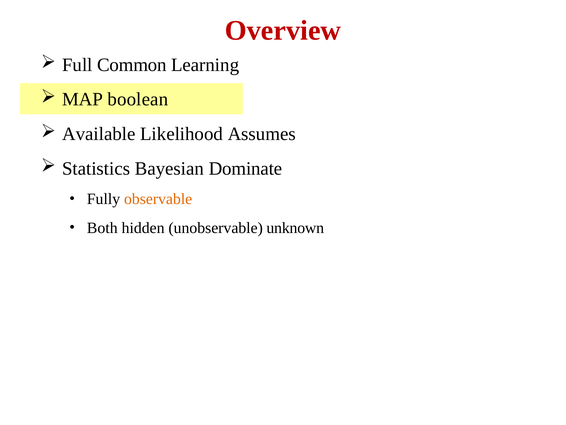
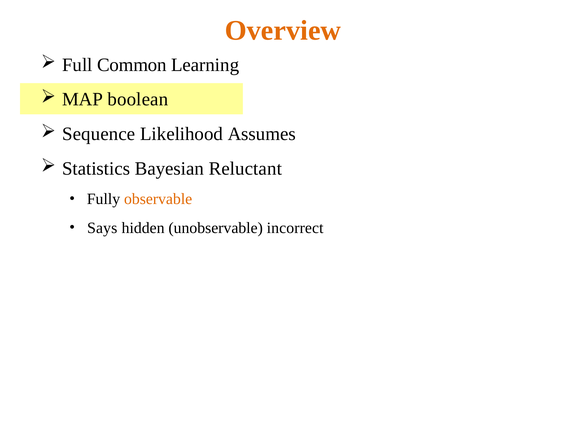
Overview colour: red -> orange (283, 30)
Available: Available -> Sequence (99, 134)
Dominate: Dominate -> Reluctant (245, 168)
Both: Both -> Says (102, 228)
unknown: unknown -> incorrect (295, 228)
